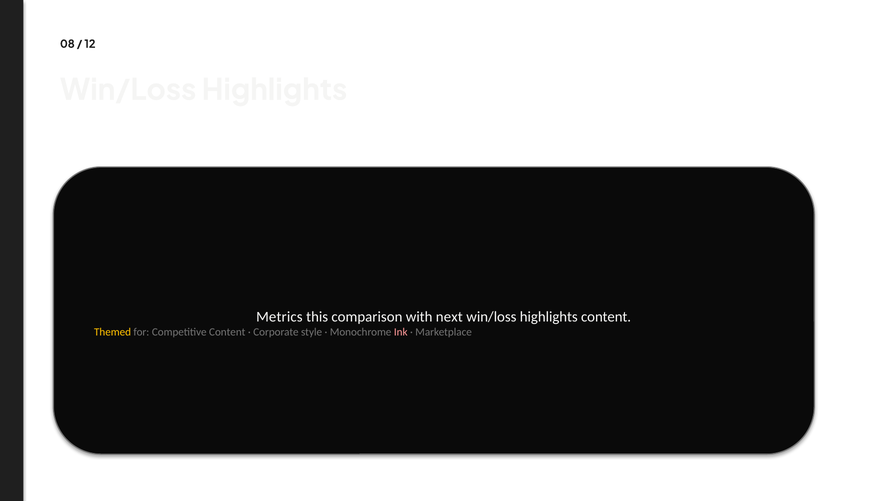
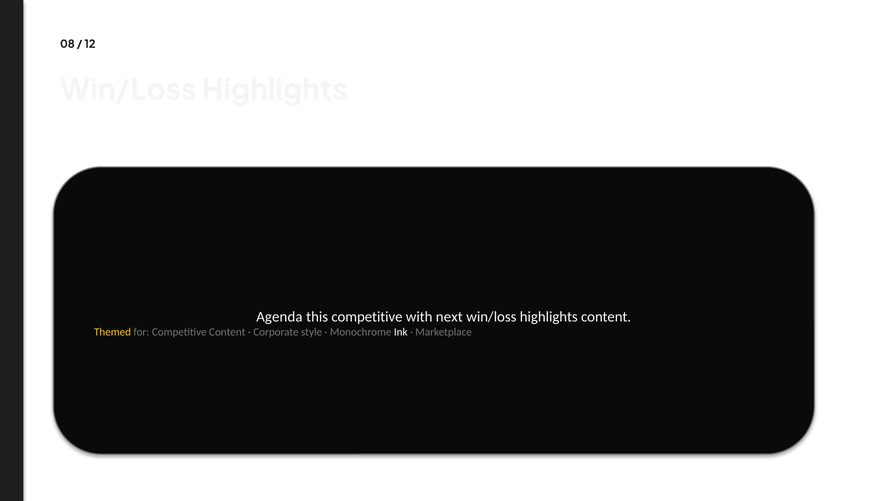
Metrics: Metrics -> Agenda (279, 316)
this comparison: comparison -> competitive (367, 316)
Ink colour: pink -> white (401, 332)
